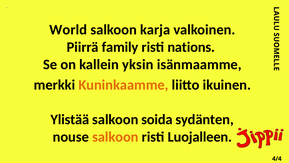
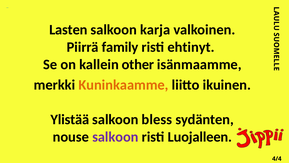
World: World -> Lasten (68, 30)
nations: nations -> ehtinyt (191, 47)
yksin: yksin -> other (138, 64)
soida: soida -> bless (157, 119)
salkoon colour: orange -> purple (115, 137)
